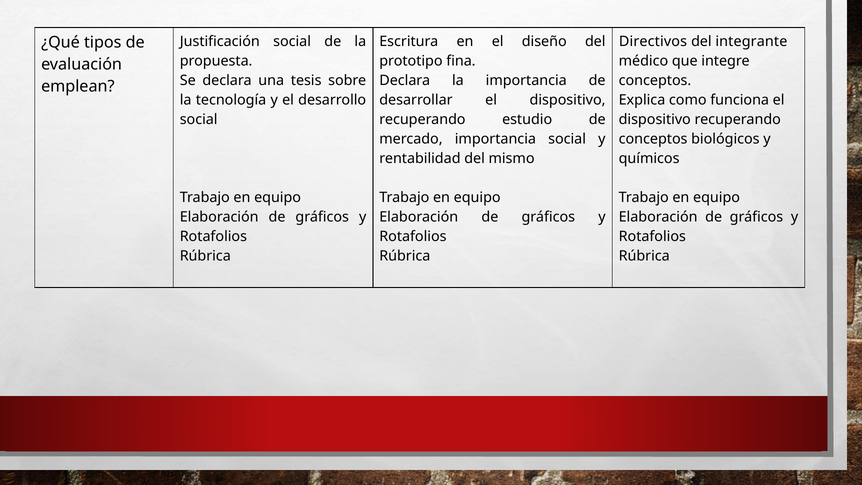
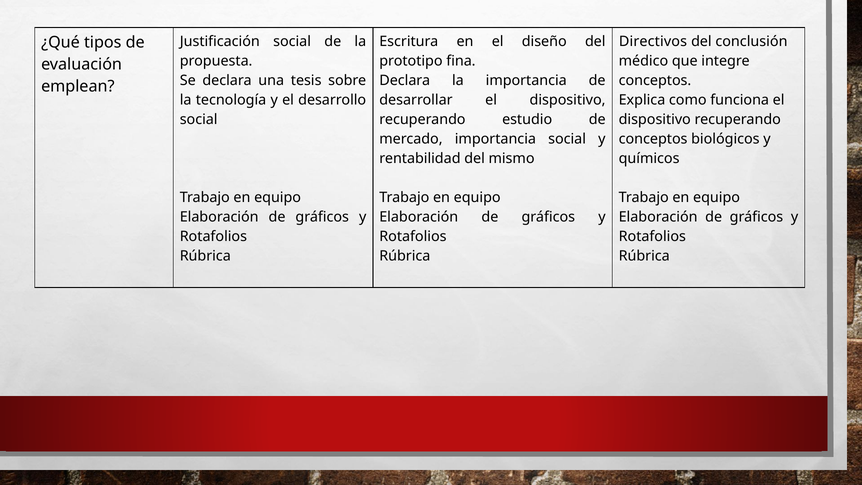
integrante: integrante -> conclusión (751, 41)
